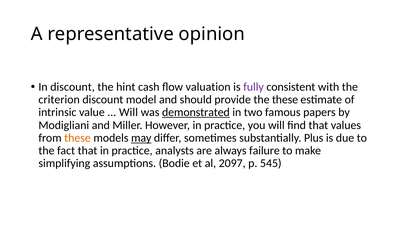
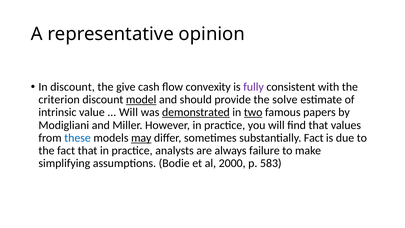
hint: hint -> give (126, 87)
valuation: valuation -> convexity (208, 87)
model underline: none -> present (141, 100)
the these: these -> solve (285, 100)
two underline: none -> present (253, 112)
these colour: orange -> blue (78, 138)
substantially Plus: Plus -> Fact (314, 138)
2097: 2097 -> 2000 (232, 163)
545: 545 -> 583 (271, 163)
